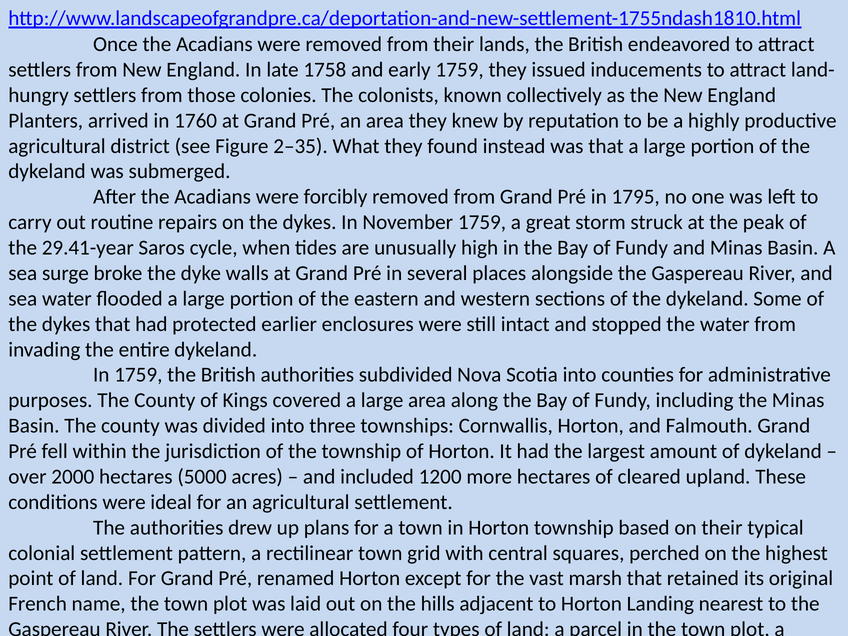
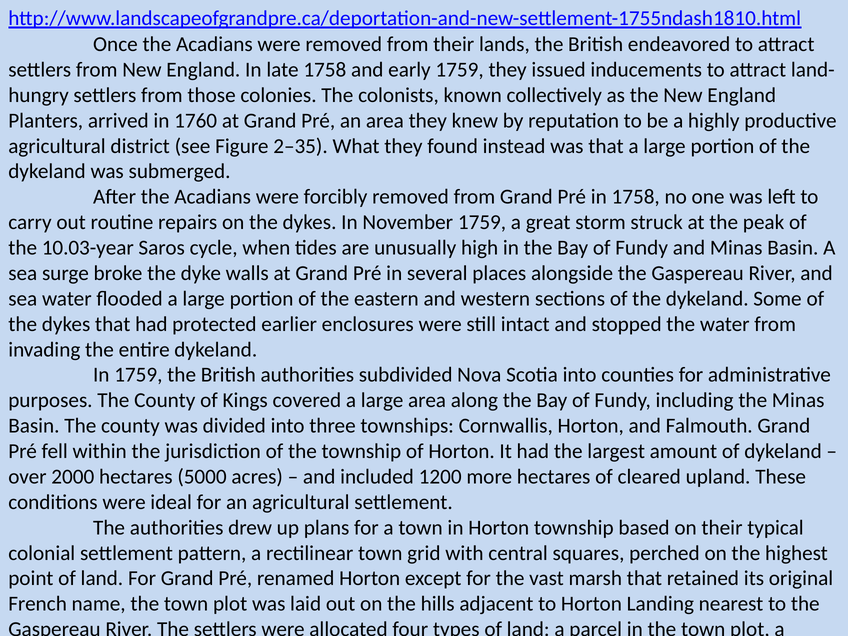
Pré in 1795: 1795 -> 1758 (636, 197)
29.41-year: 29.41-year -> 10.03-year (88, 248)
